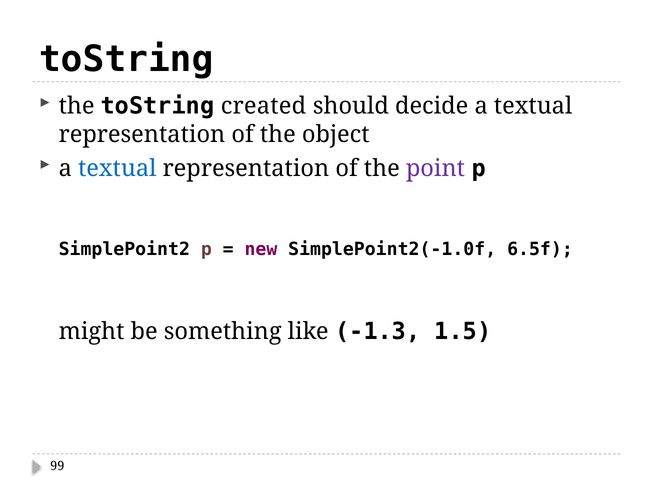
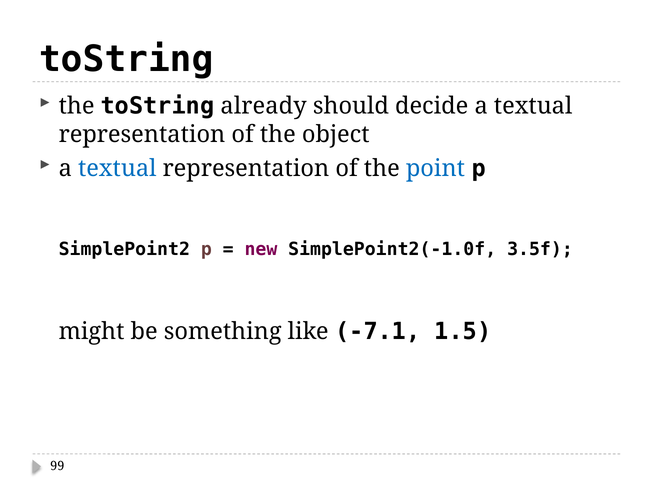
created: created -> already (264, 106)
point colour: purple -> blue (435, 168)
6.5f: 6.5f -> 3.5f (540, 249)
-1.3: -1.3 -> -7.1 (378, 331)
